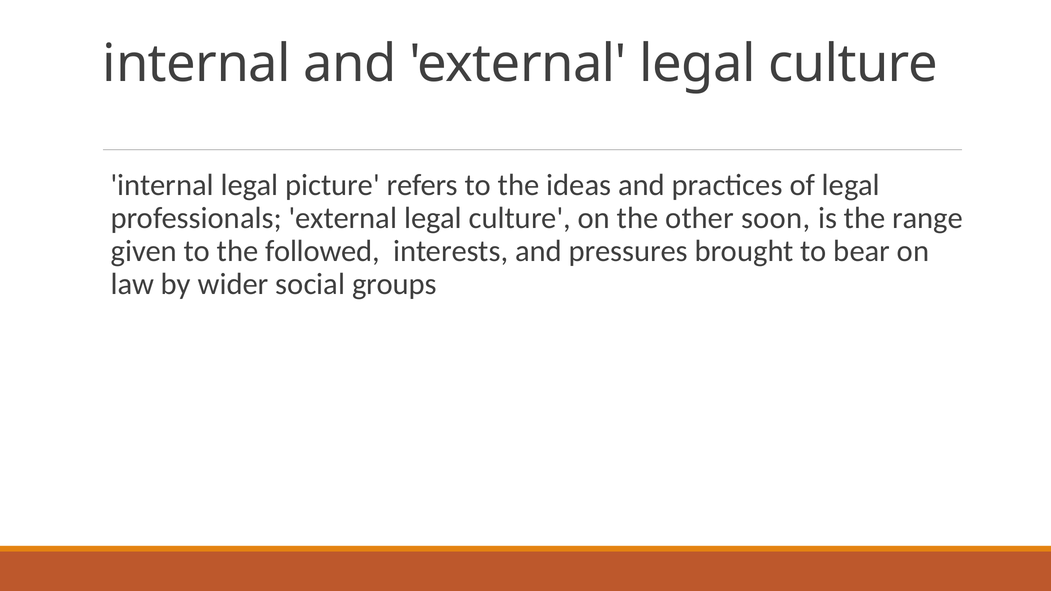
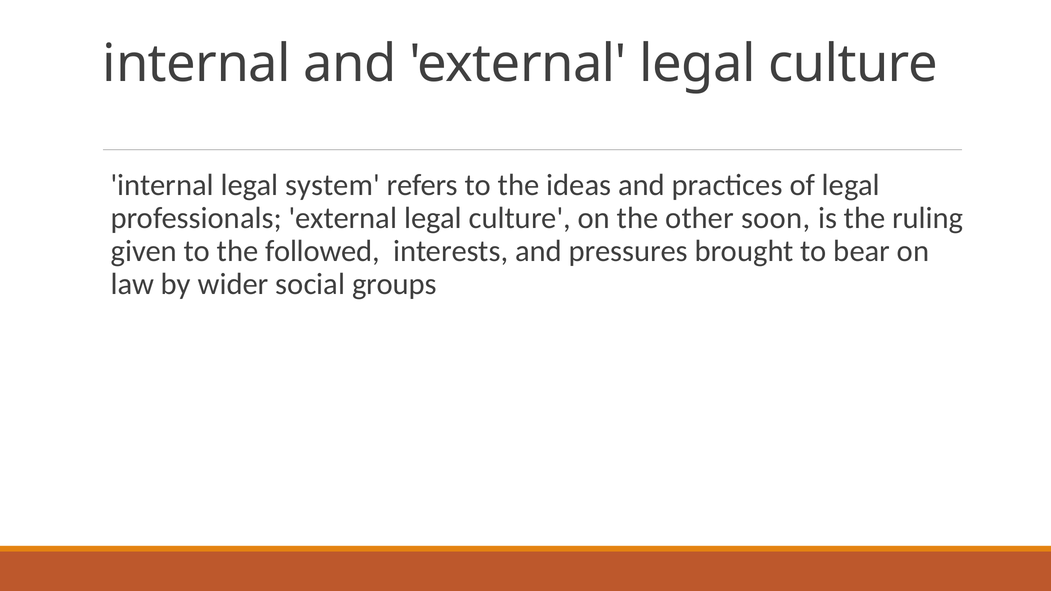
picture: picture -> system (333, 185)
range: range -> ruling (928, 218)
